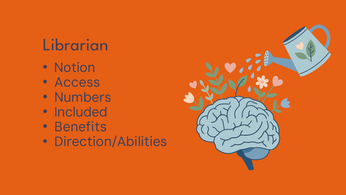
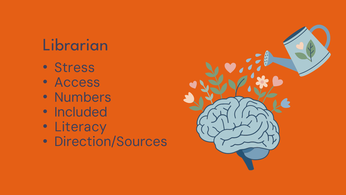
Notion: Notion -> Stress (75, 68)
Benefits: Benefits -> Literacy (81, 127)
Direction/Abilities: Direction/Abilities -> Direction/Sources (111, 142)
